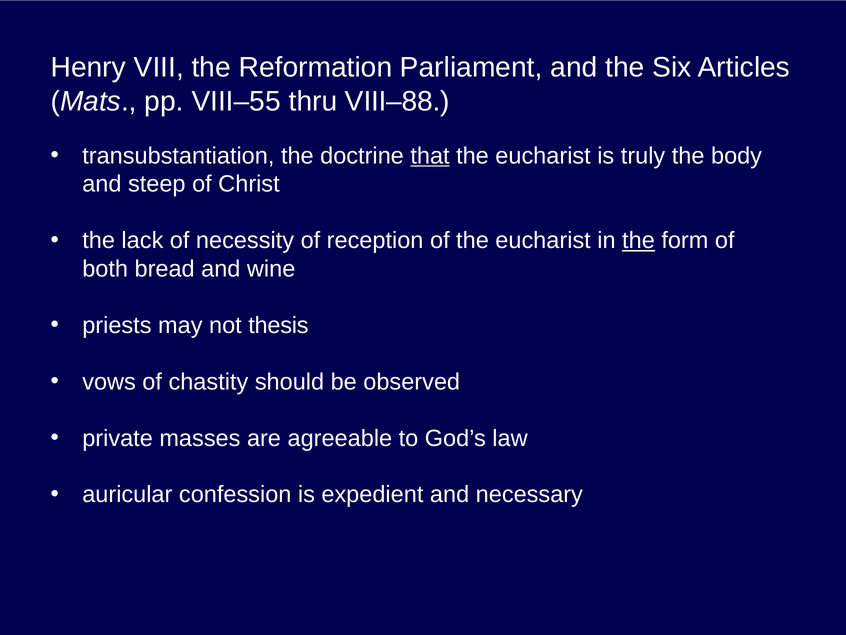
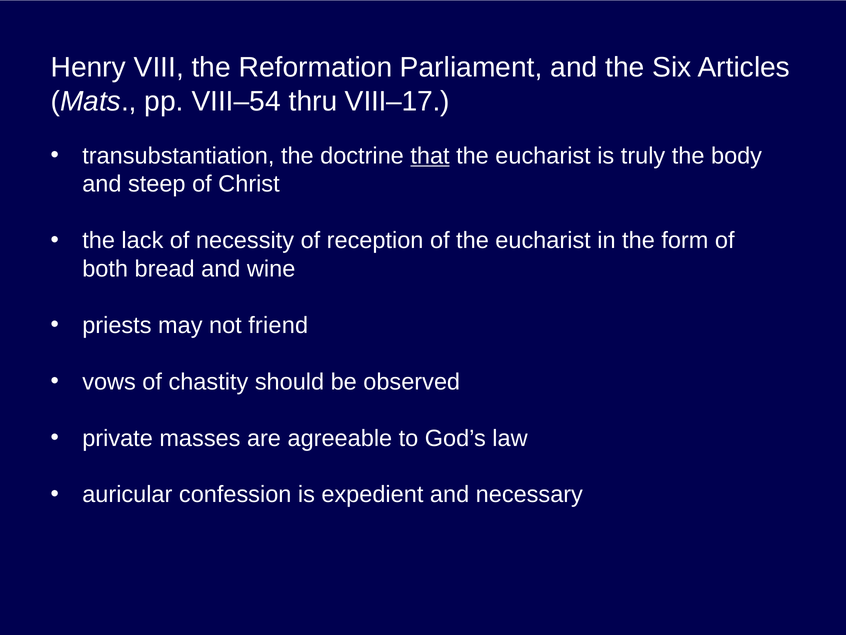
VIII–55: VIII–55 -> VIII–54 (236, 101)
VIII–88: VIII–88 -> VIII–17 (397, 101)
the underline: present -> none (638, 240)
thesis: thesis -> friend (278, 325)
